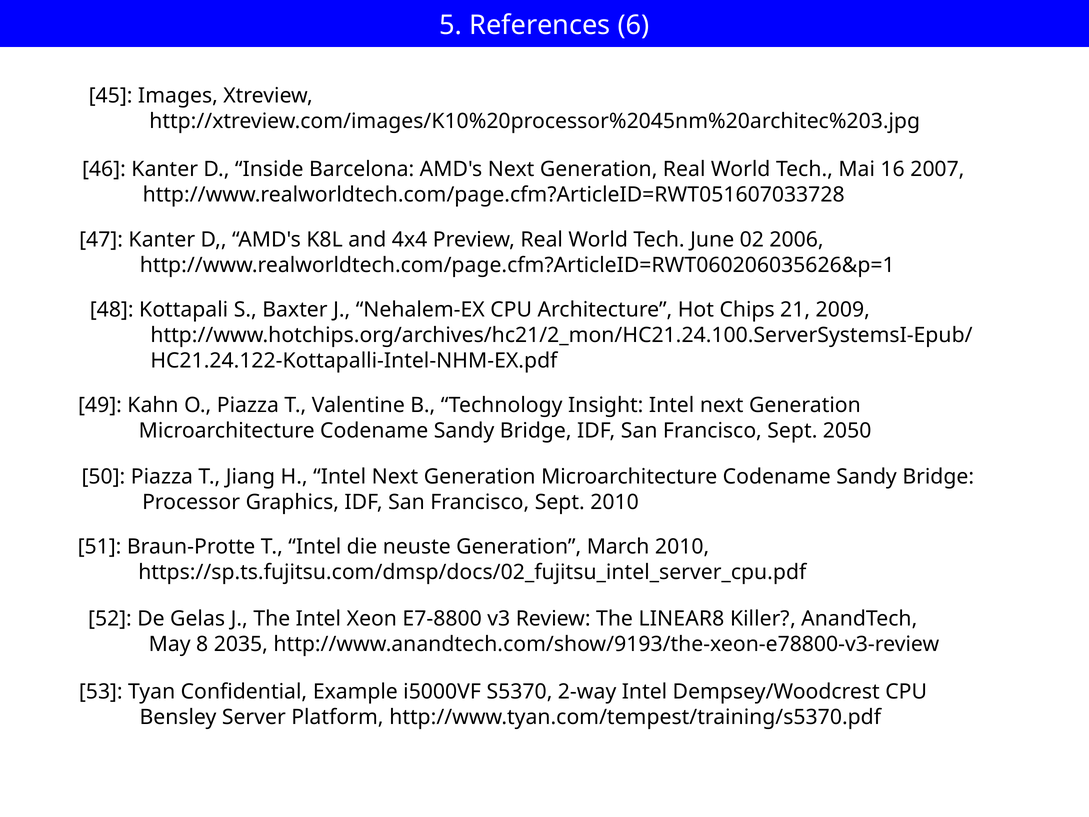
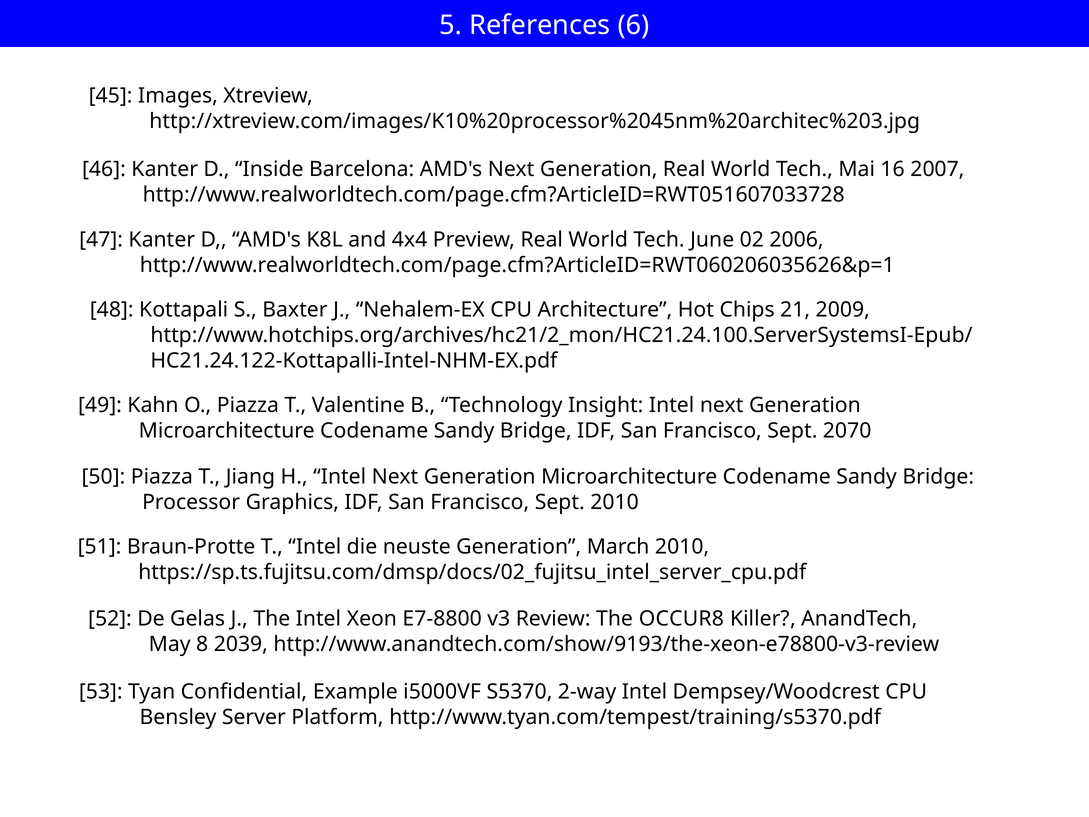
2050: 2050 -> 2070 (847, 431)
LINEAR8: LINEAR8 -> OCCUR8 (681, 619)
2035: 2035 -> 2039 (241, 644)
